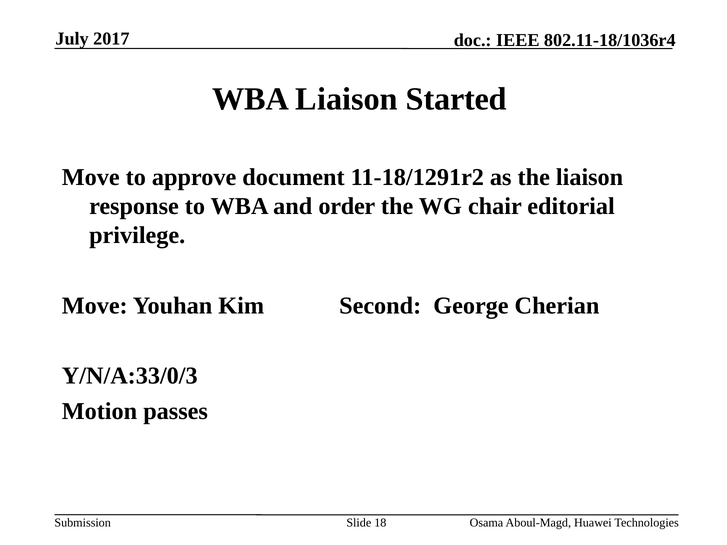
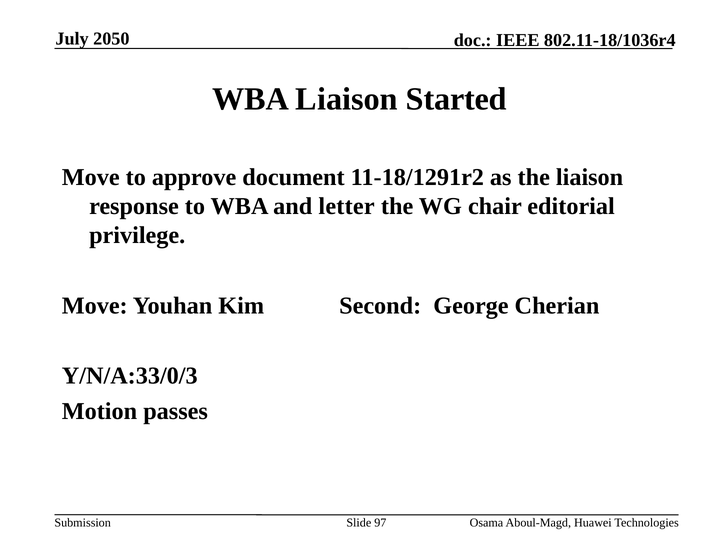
2017: 2017 -> 2050 (111, 39)
order: order -> letter (347, 206)
18: 18 -> 97 (380, 523)
